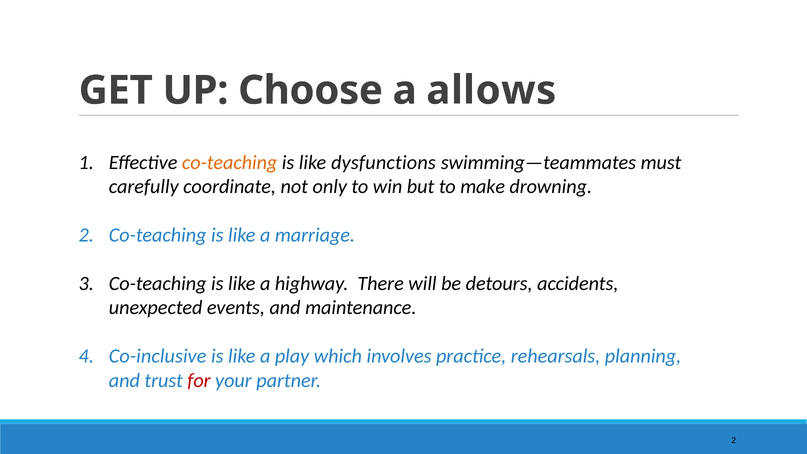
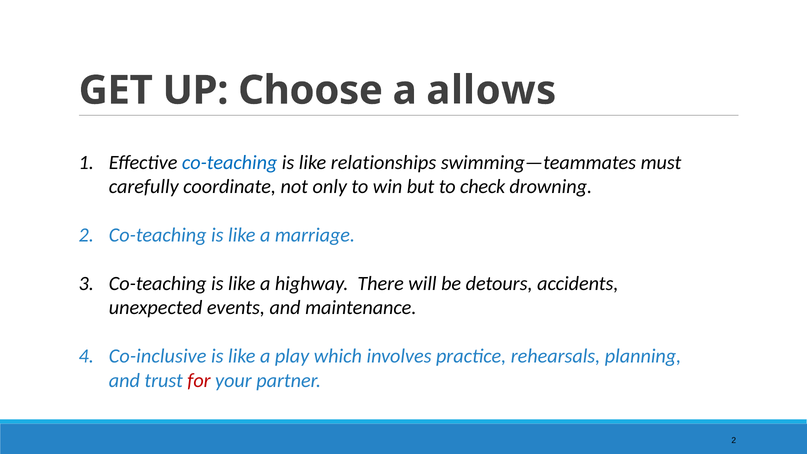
co-teaching colour: orange -> blue (230, 162)
dysfunctions: dysfunctions -> relationships (384, 162)
make: make -> check (483, 187)
